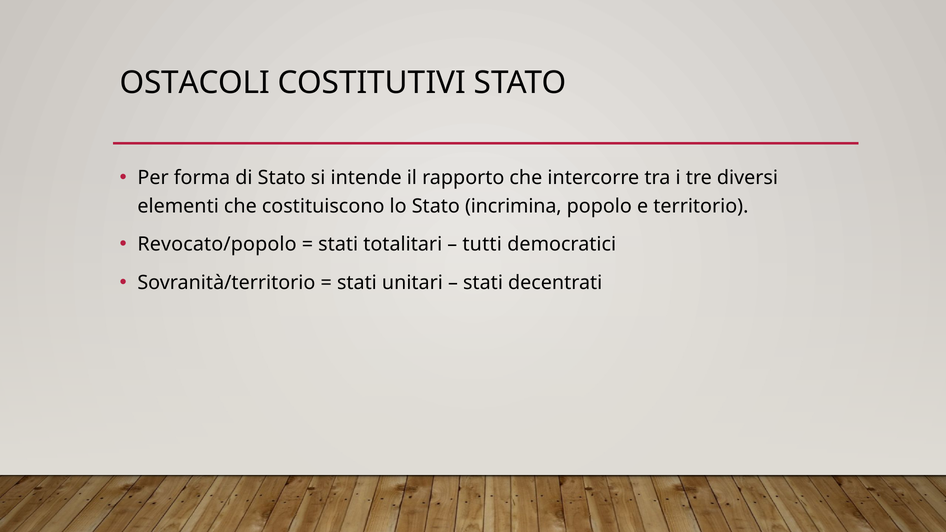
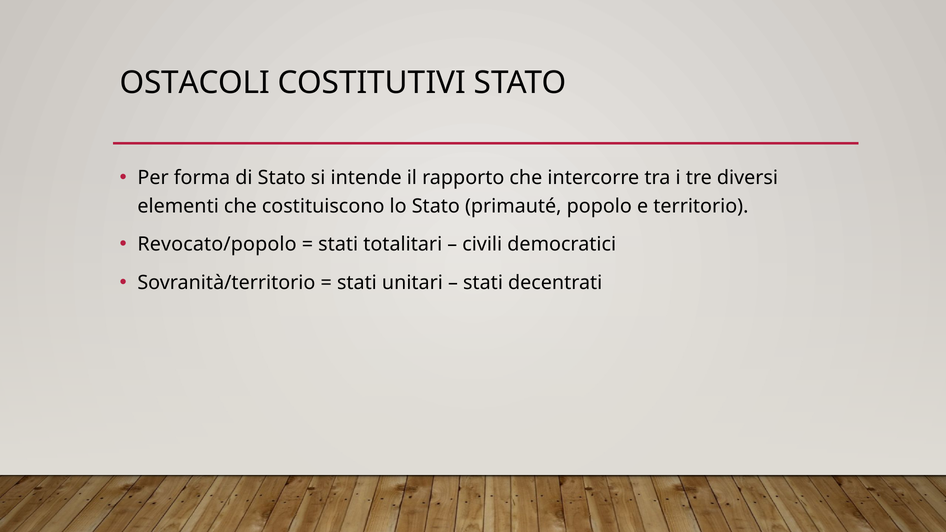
incrimina: incrimina -> primauté (513, 206)
tutti: tutti -> civili (482, 244)
